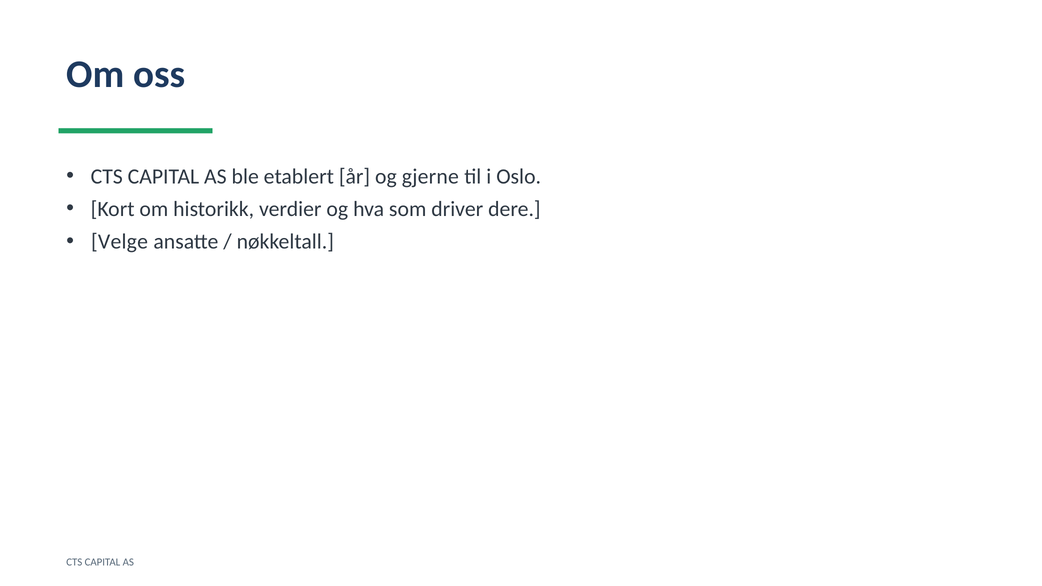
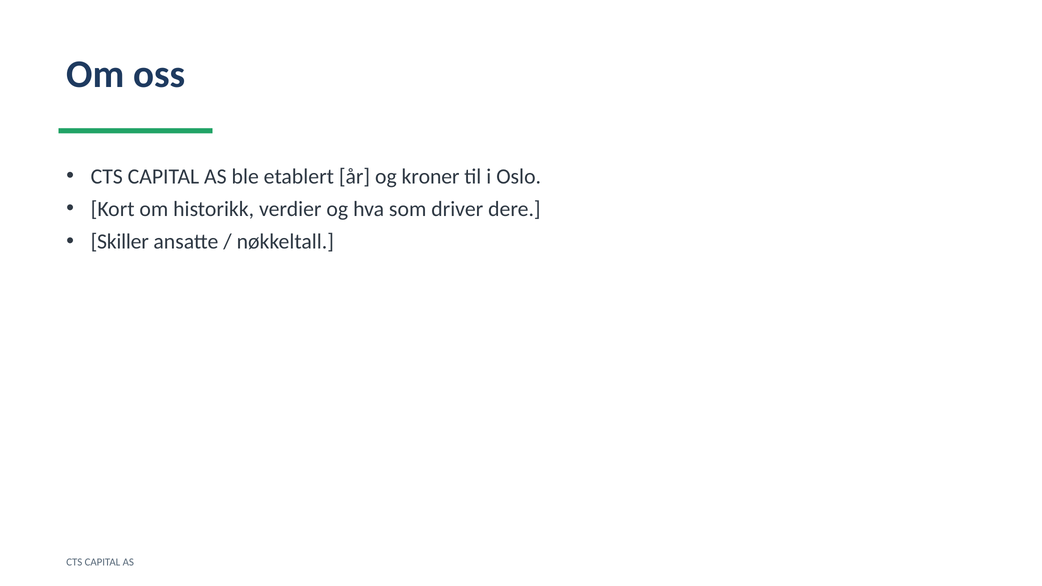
gjerne: gjerne -> kroner (431, 176)
Velge: Velge -> Skiller (120, 242)
